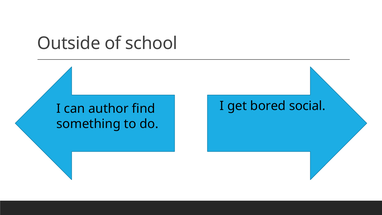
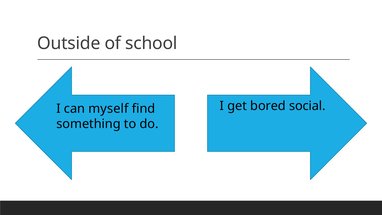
author: author -> myself (108, 109)
